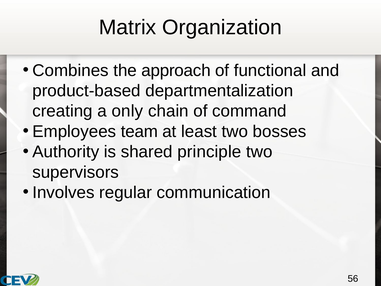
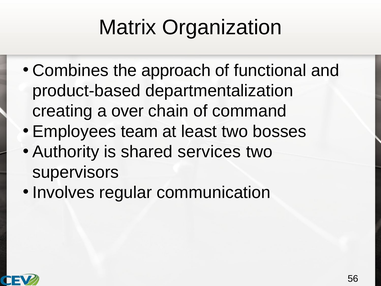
only: only -> over (128, 111)
principle: principle -> services (209, 152)
